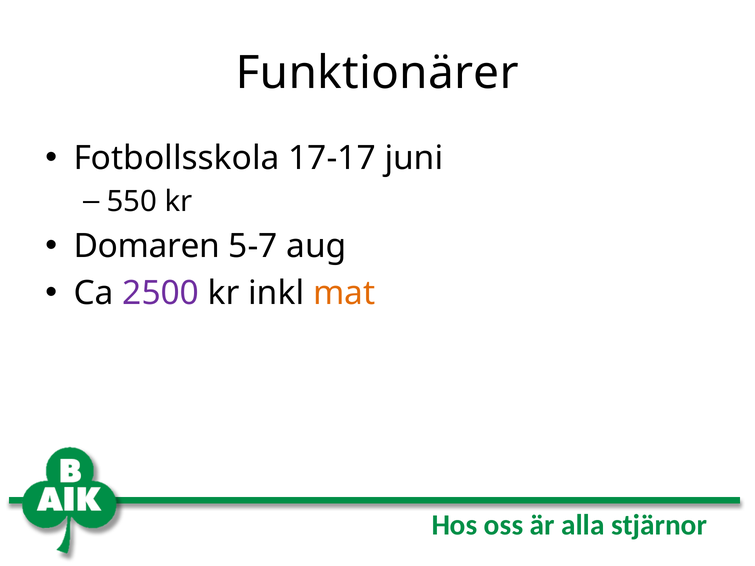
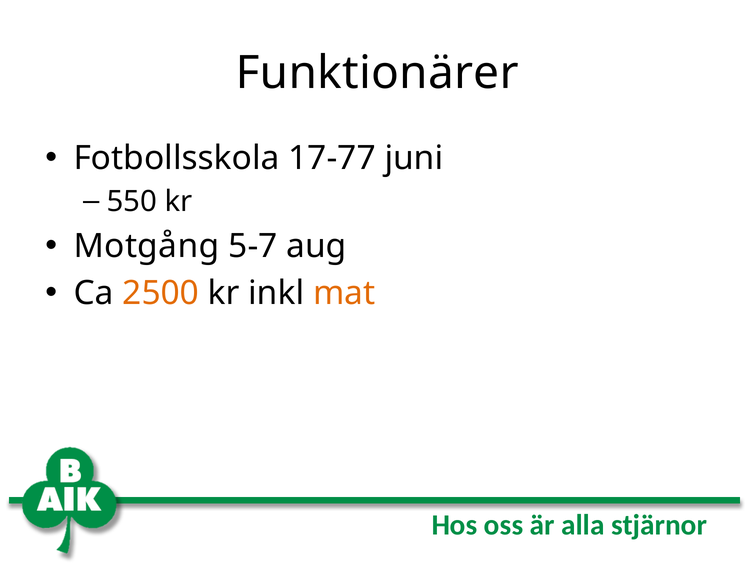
17-17: 17-17 -> 17-77 (332, 158)
Domaren: Domaren -> Motgång (146, 247)
2500 colour: purple -> orange (161, 294)
